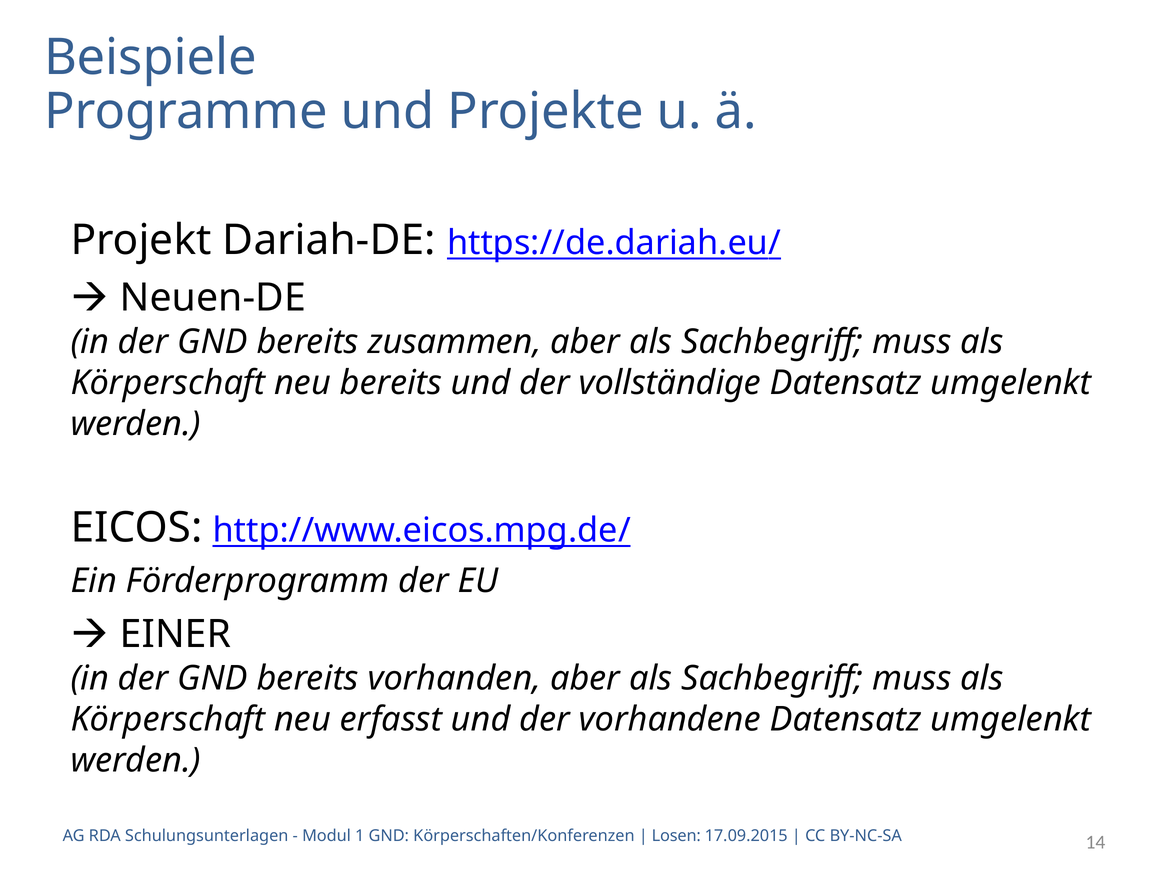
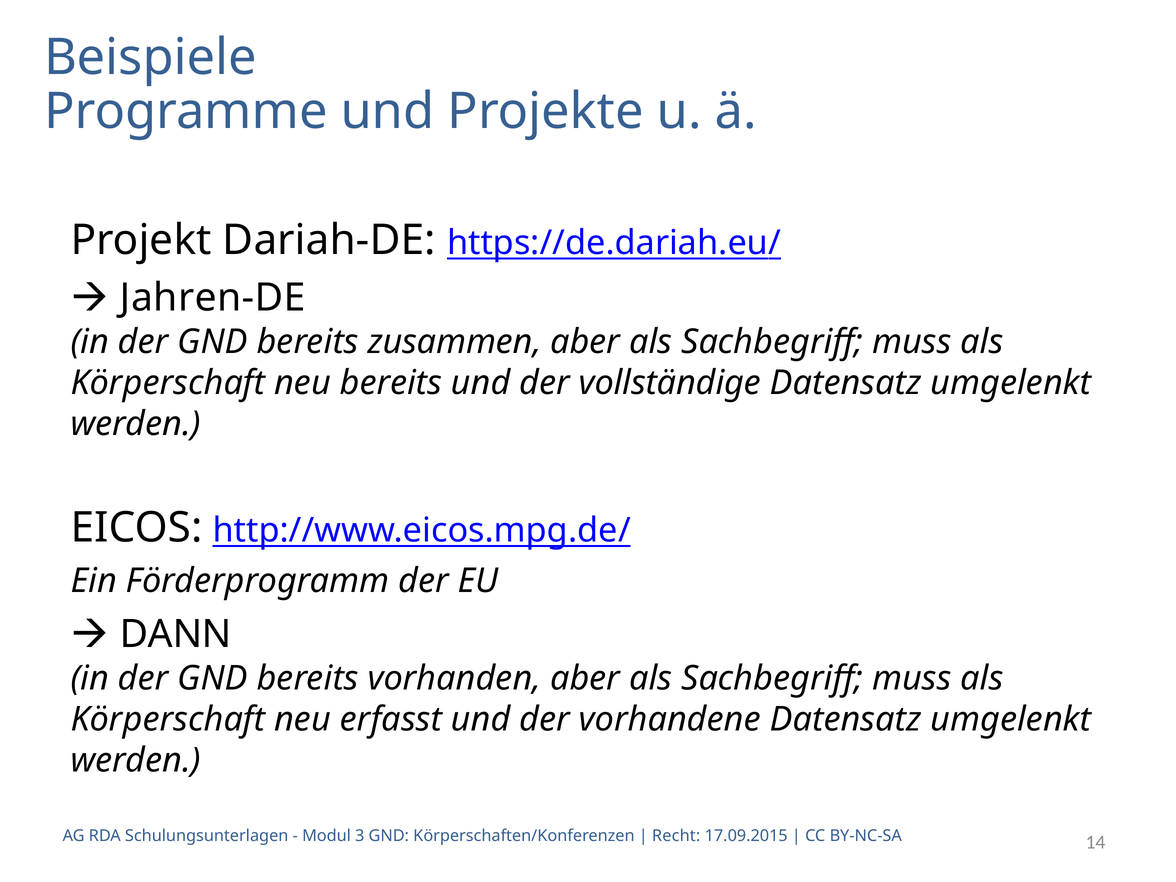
Neuen-DE: Neuen-DE -> Jahren-DE (213, 298)
EINER: EINER -> DANN (176, 635)
1: 1 -> 3 (360, 836)
Losen: Losen -> Recht (676, 836)
